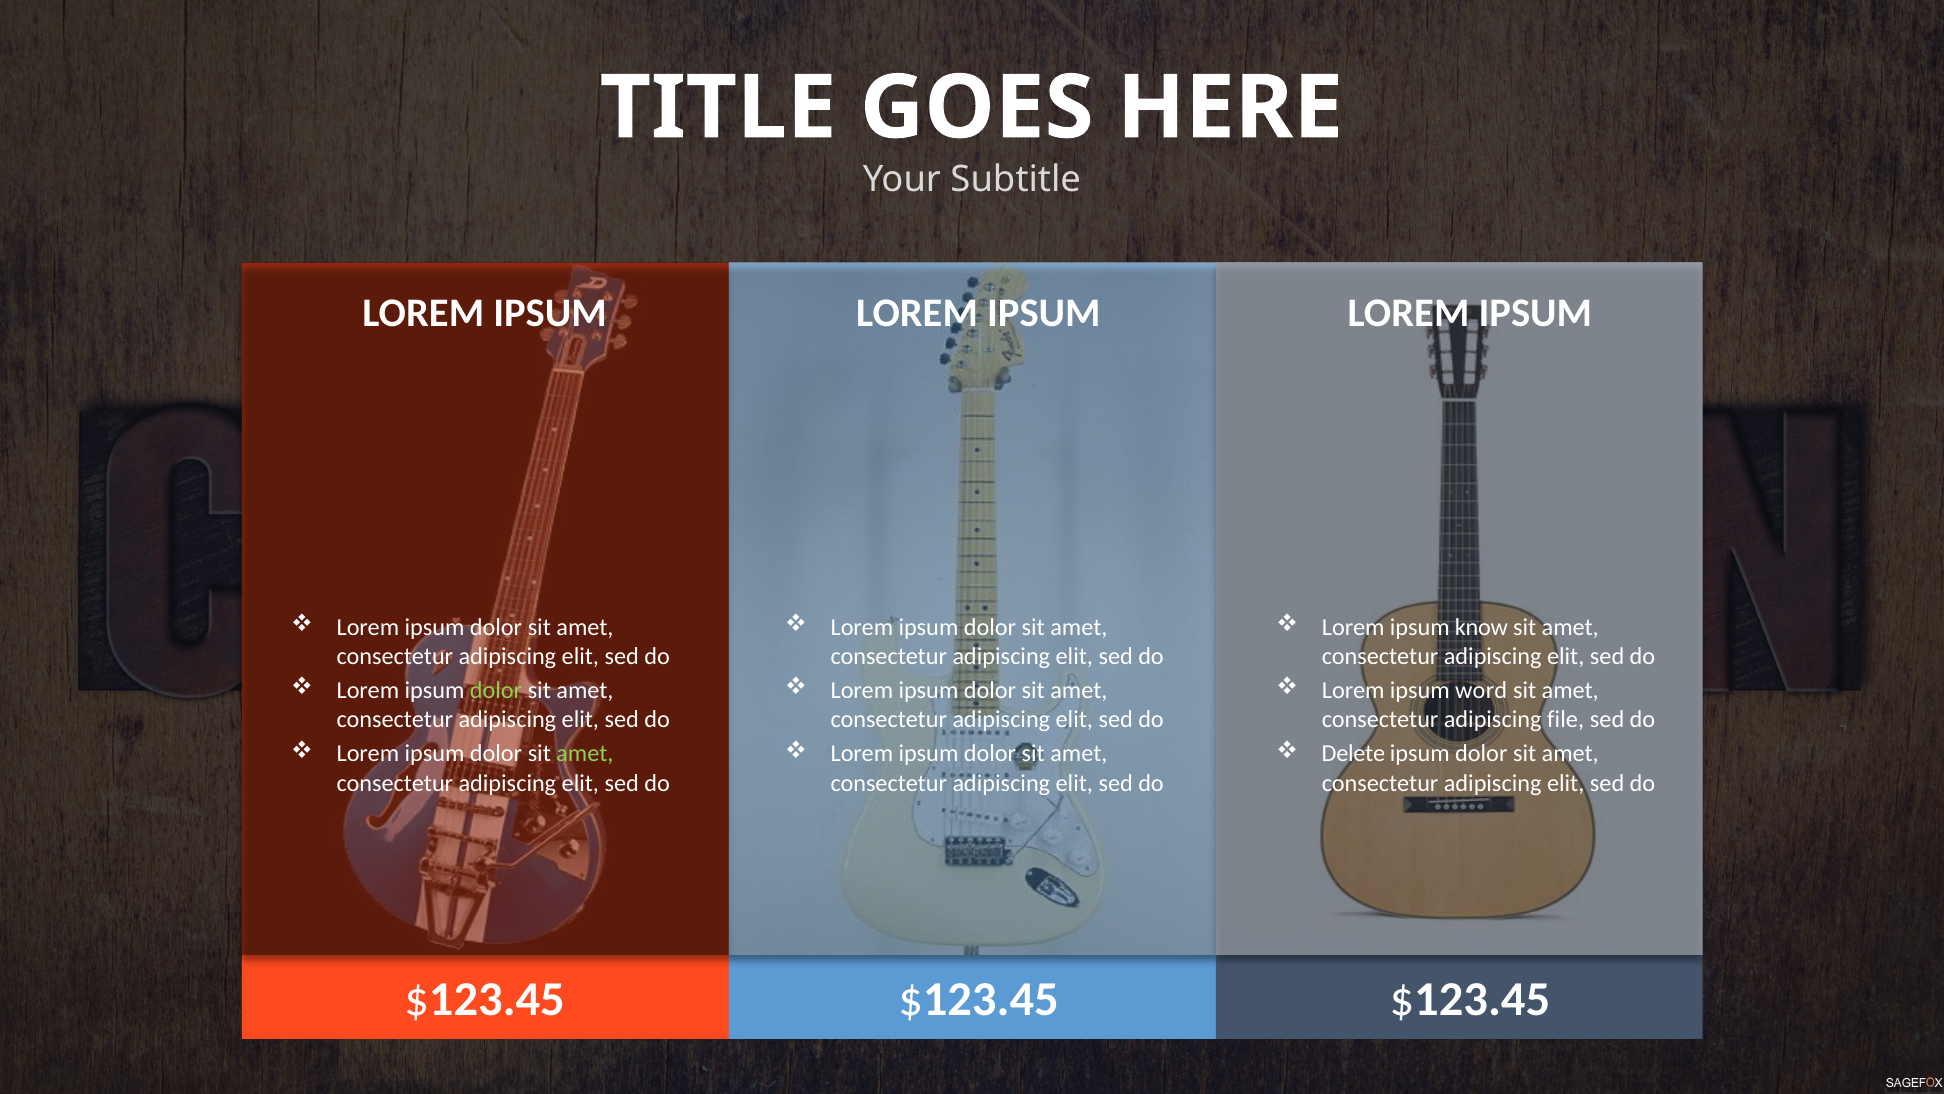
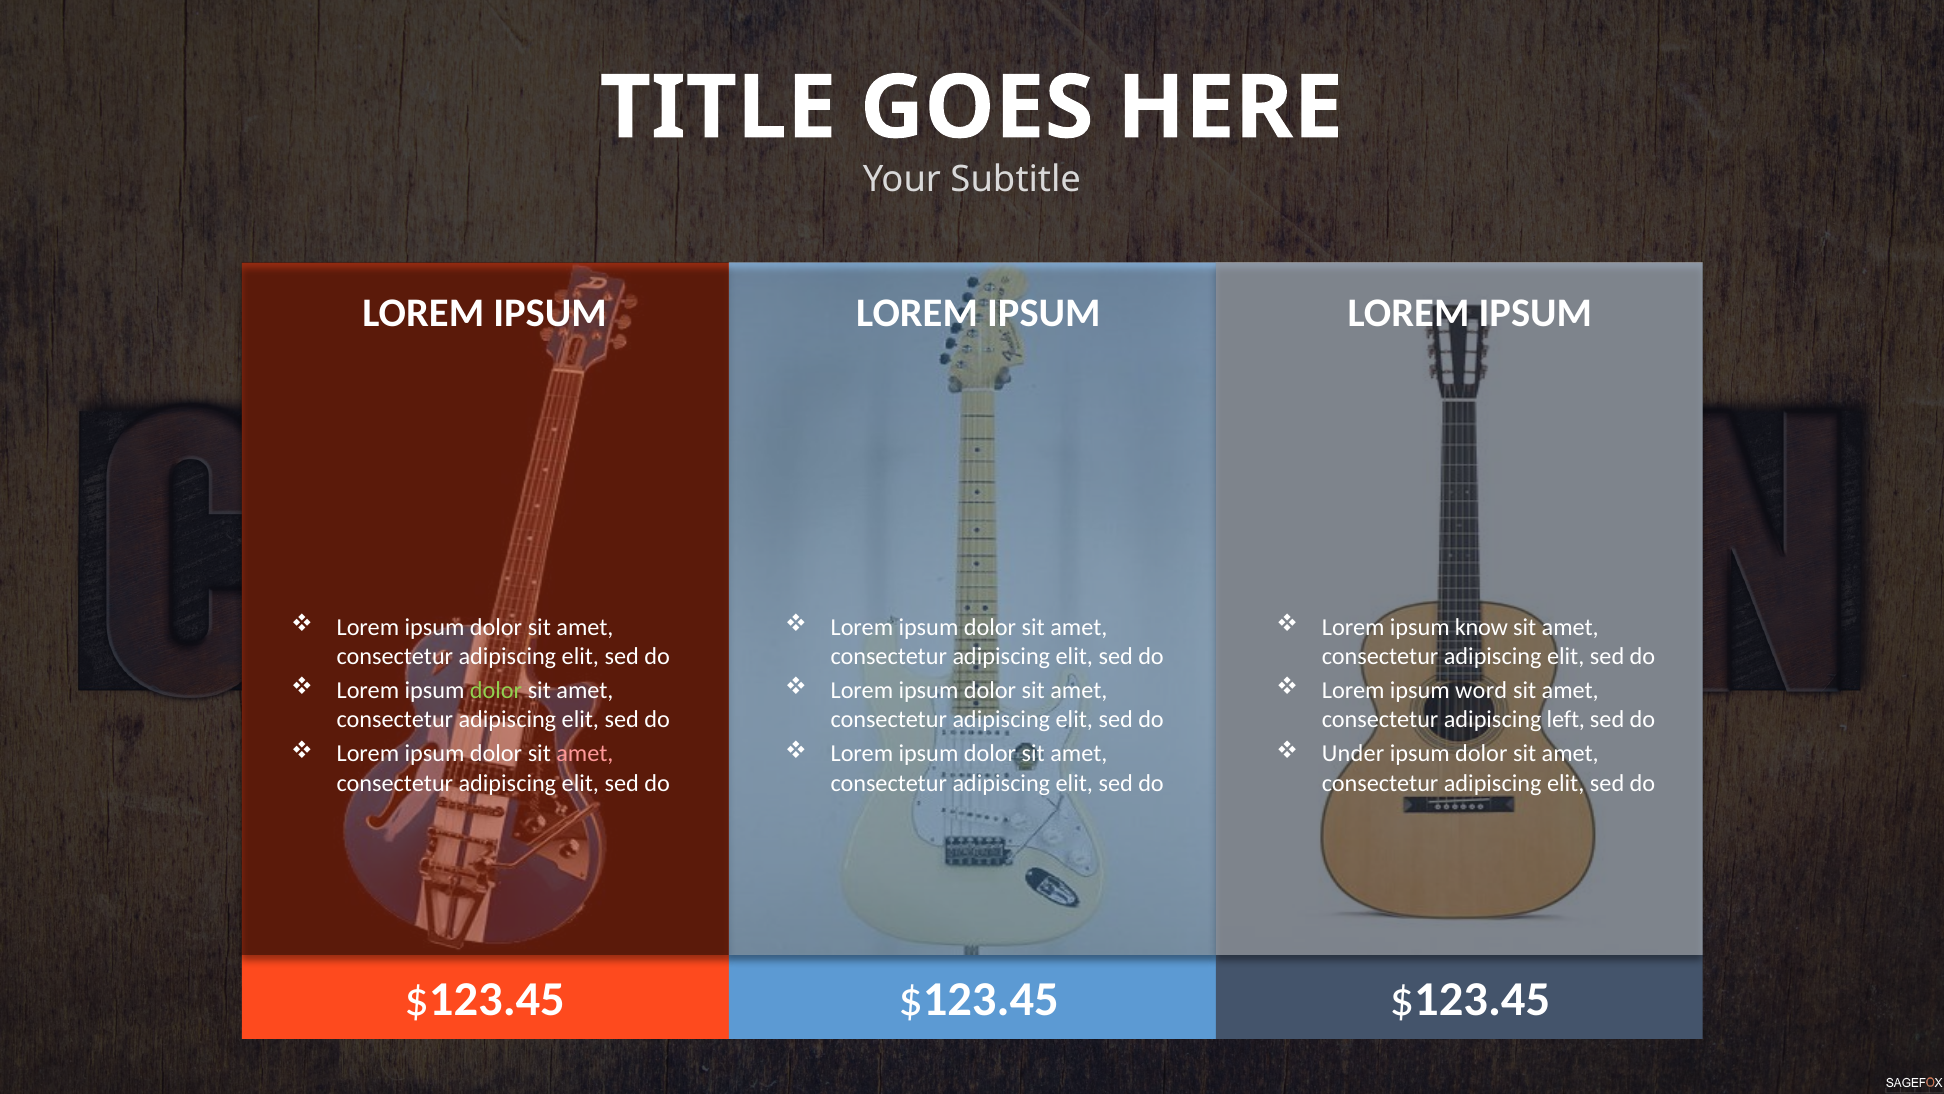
file: file -> left (1566, 720)
amet colour: light green -> pink (585, 754)
Delete: Delete -> Under (1353, 754)
